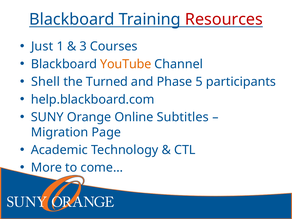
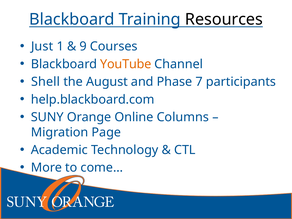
Resources colour: red -> black (224, 19)
3: 3 -> 9 (83, 46)
Turned: Turned -> August (107, 82)
5: 5 -> 7 (199, 82)
Subtitles: Subtitles -> Columns (183, 117)
